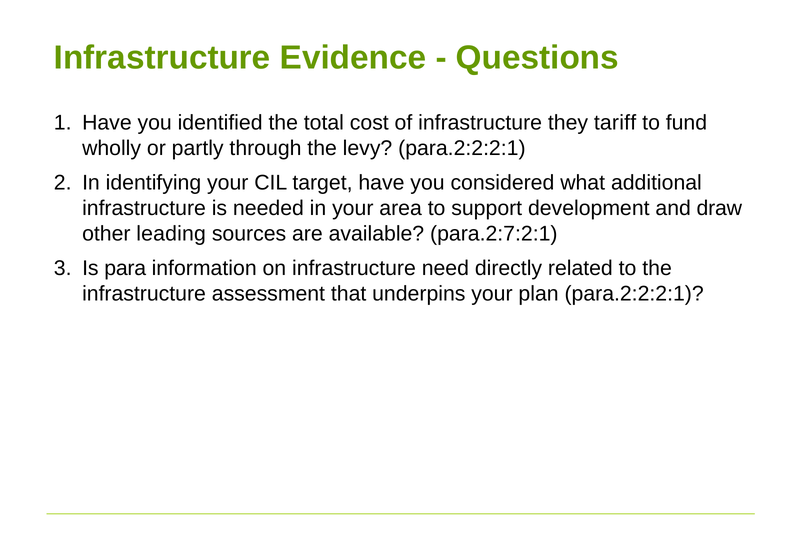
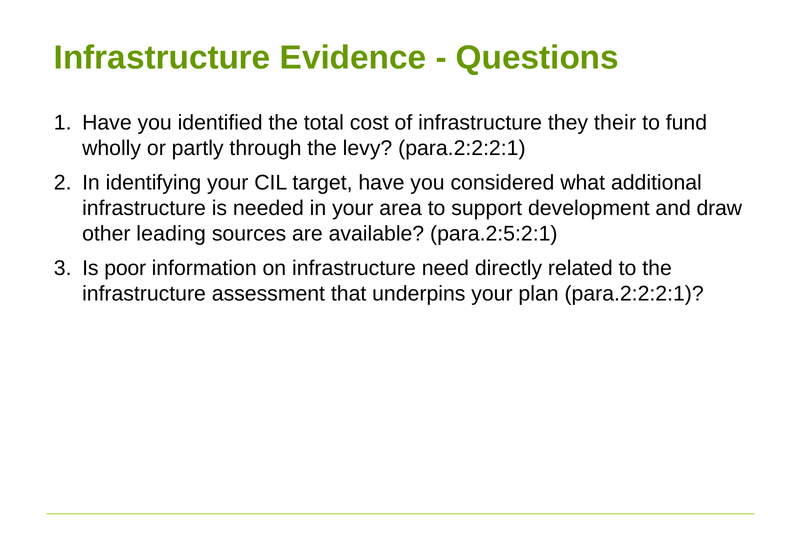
tariff: tariff -> their (615, 123)
para.2:7:2:1: para.2:7:2:1 -> para.2:5:2:1 (494, 234)
para: para -> poor (125, 269)
